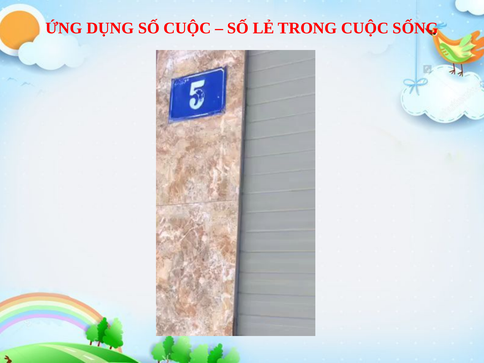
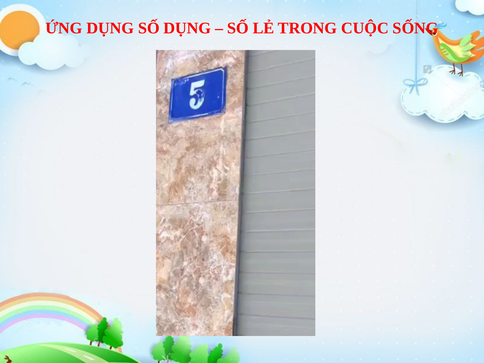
SỐ CUỘC: CUỘC -> DỤNG (187, 28)
